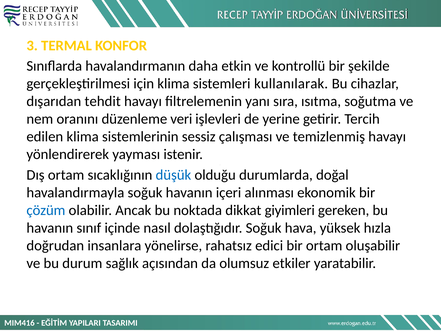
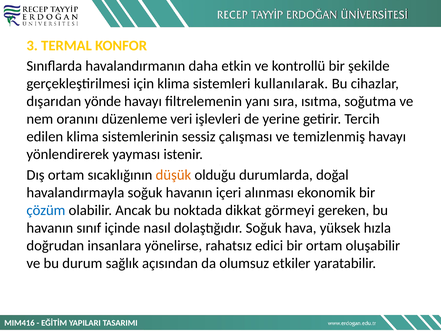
tehdit: tehdit -> yönde (103, 101)
düşük colour: blue -> orange (173, 175)
giyimleri: giyimleri -> görmeyi (290, 210)
